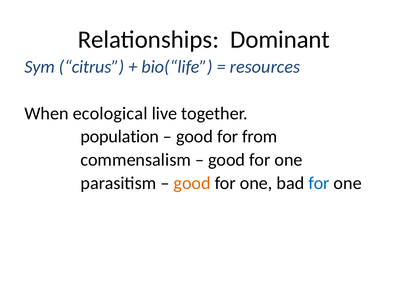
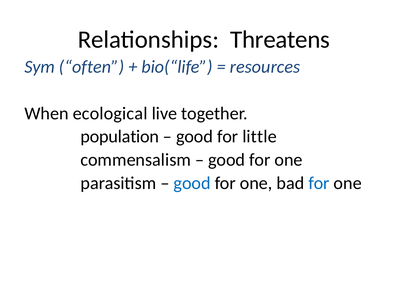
Dominant: Dominant -> Threatens (280, 39)
citrus: citrus -> often (92, 67)
from: from -> little (260, 137)
good colour: orange -> blue (192, 183)
